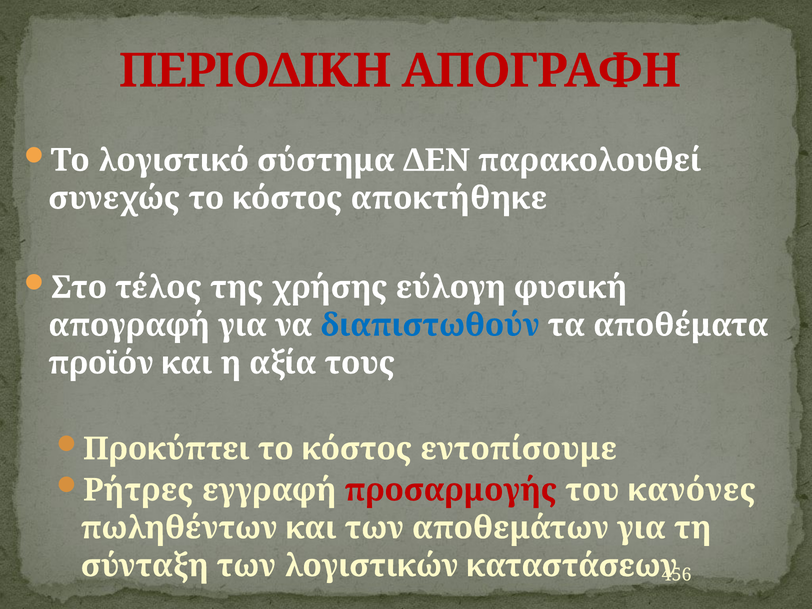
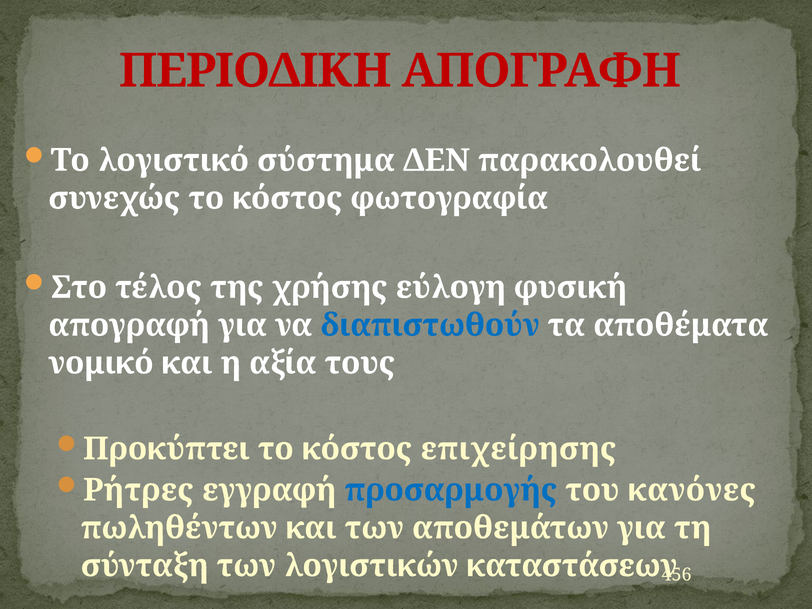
αποκτήθηκε: αποκτήθηκε -> φωτογραφία (449, 198)
προϊόν: προϊόν -> νομικό (101, 363)
εντοπίσουμε: εντοπίσουμε -> επιχείρησης (518, 449)
προσαρμογής colour: red -> blue (451, 490)
